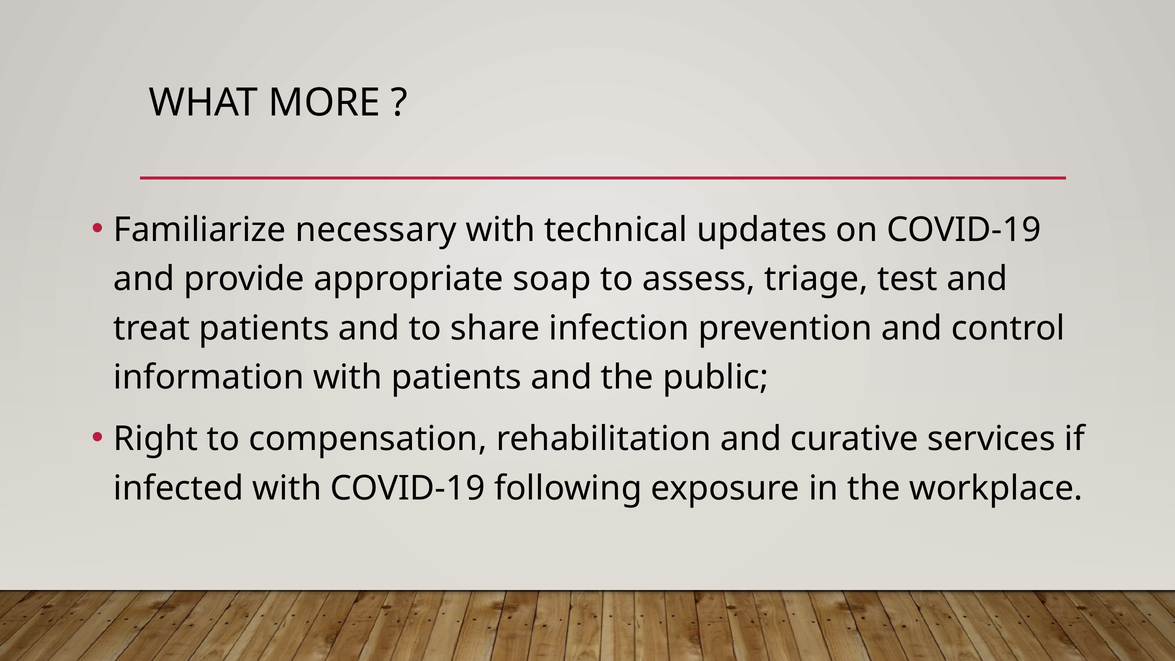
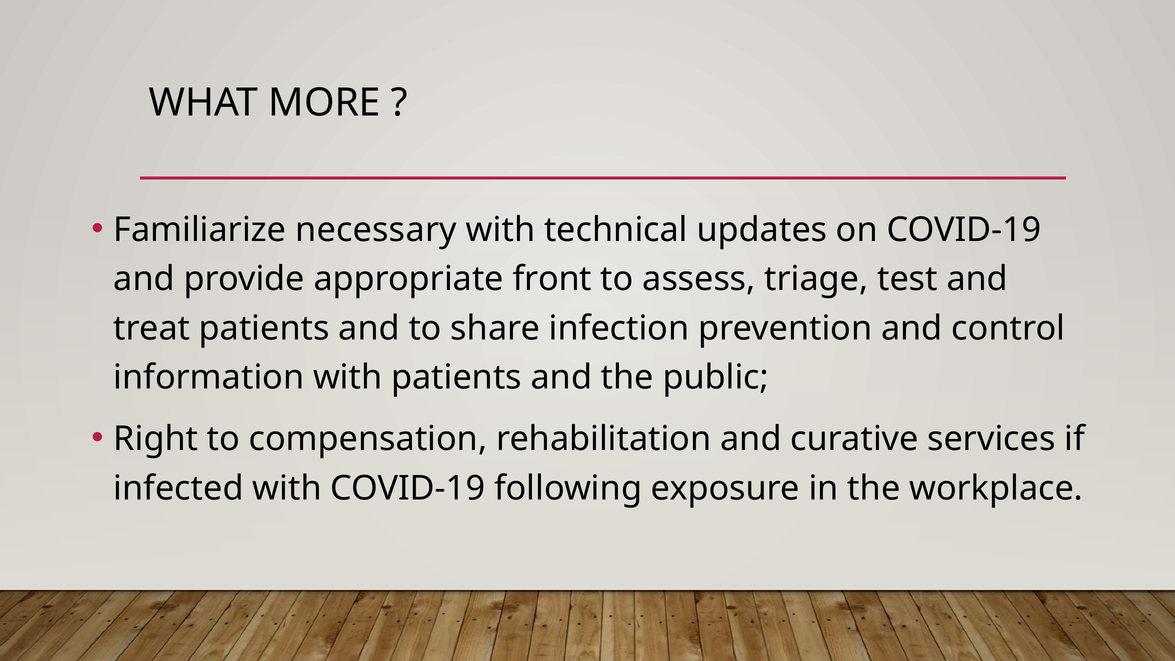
soap: soap -> front (552, 279)
